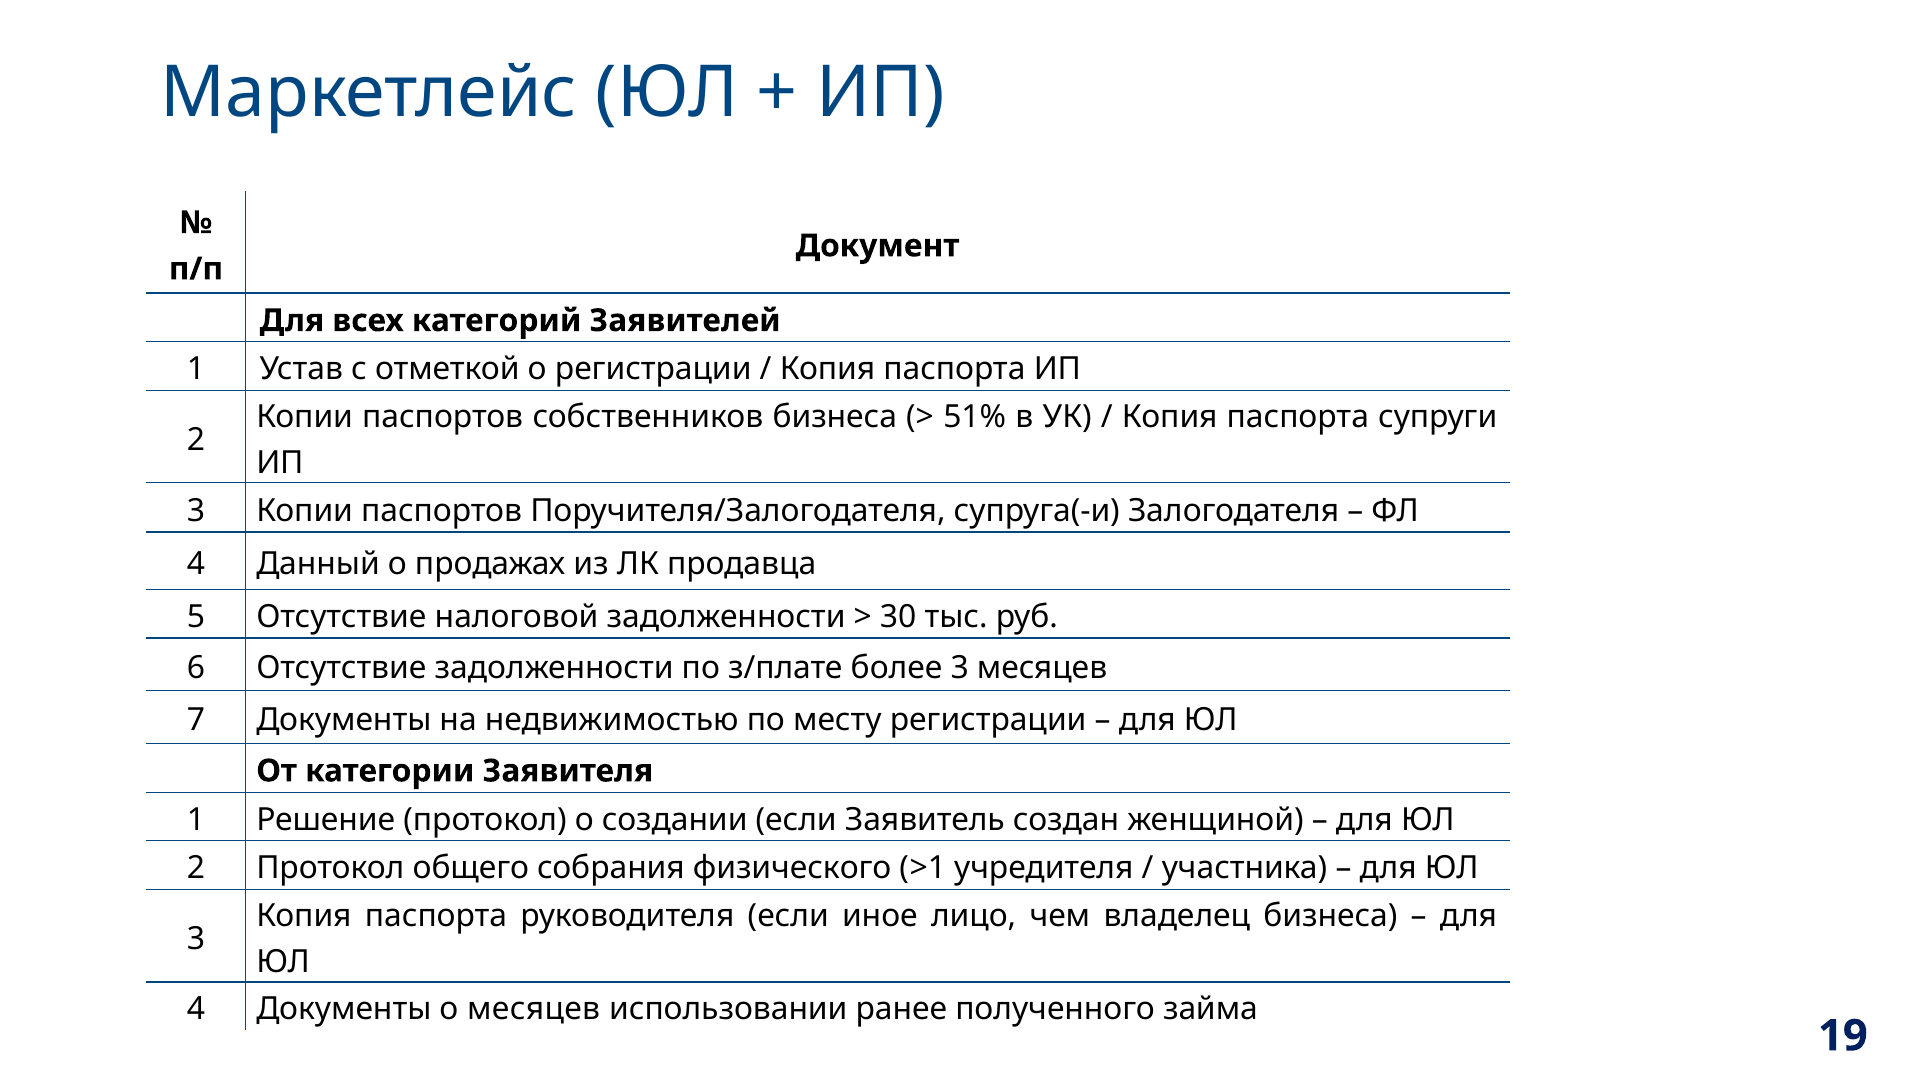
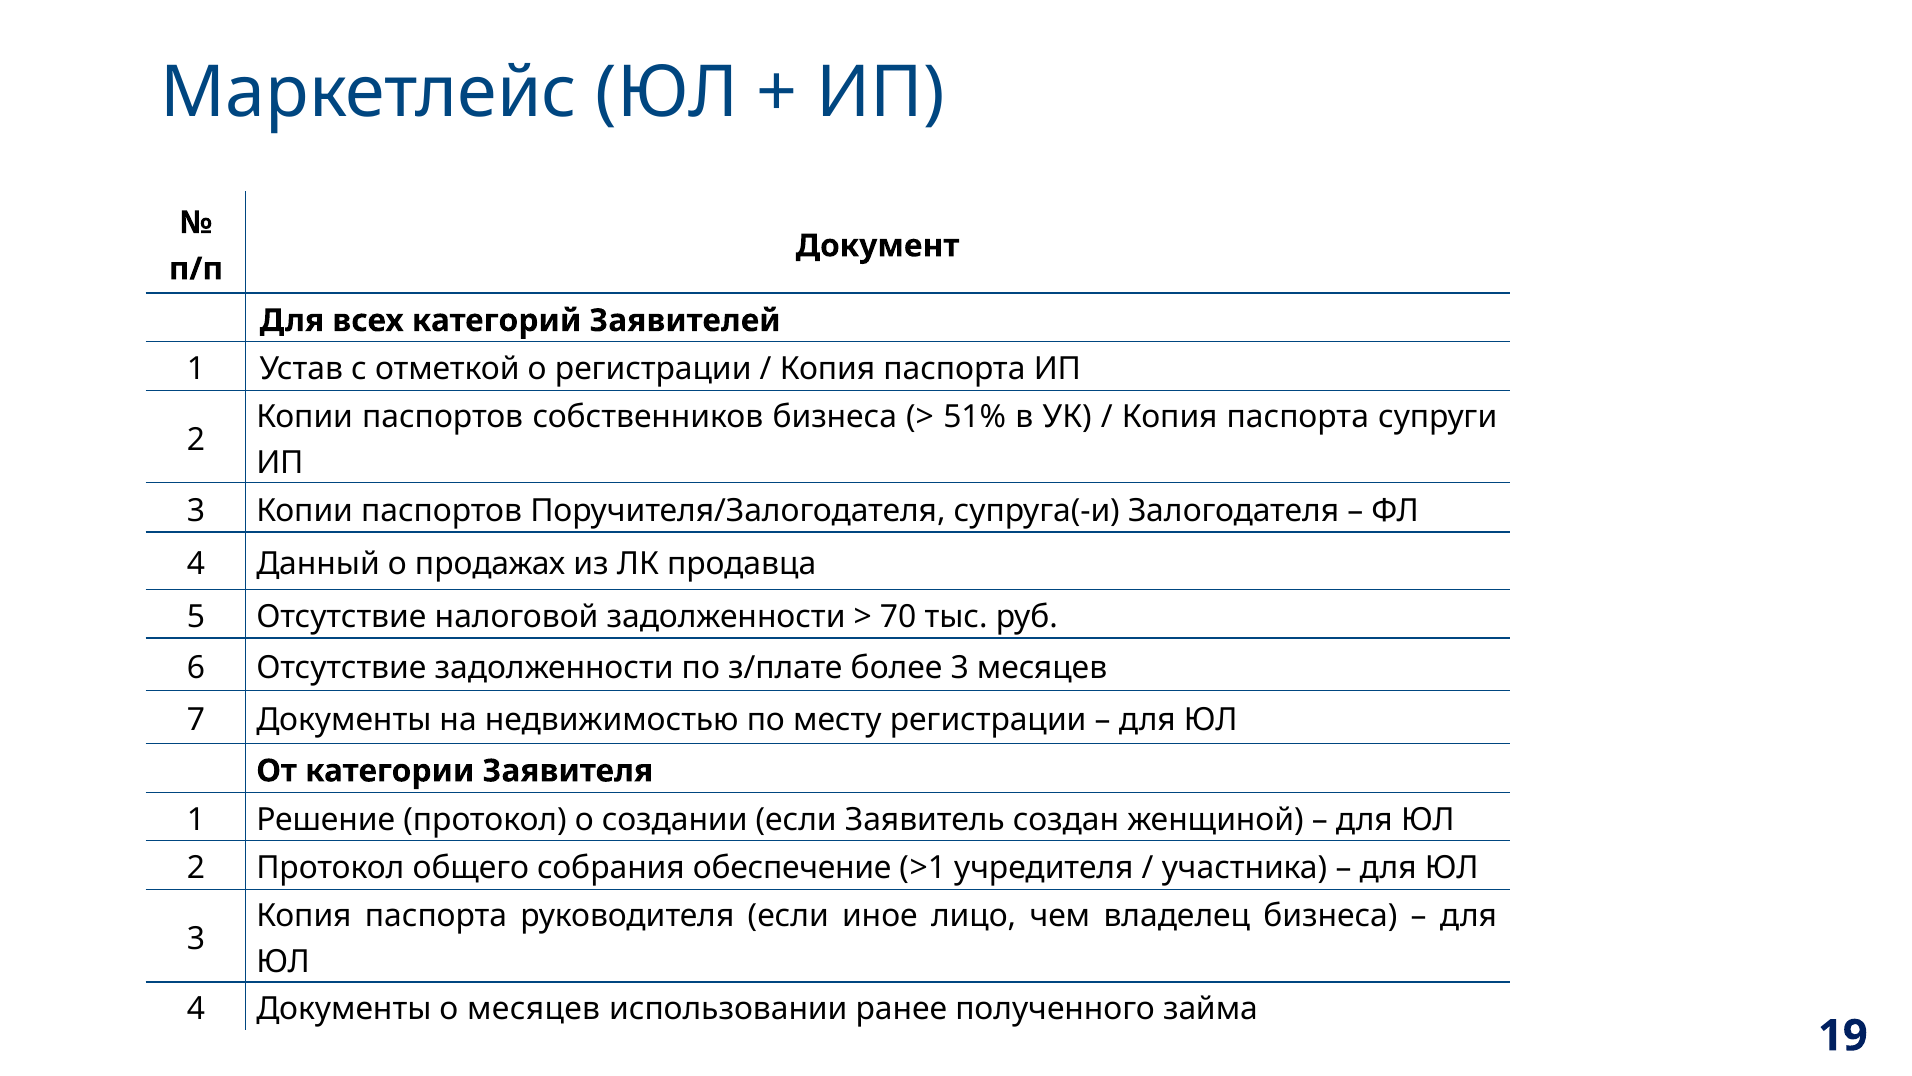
30: 30 -> 70 (898, 617)
физического: физического -> обеспечение (792, 868)
